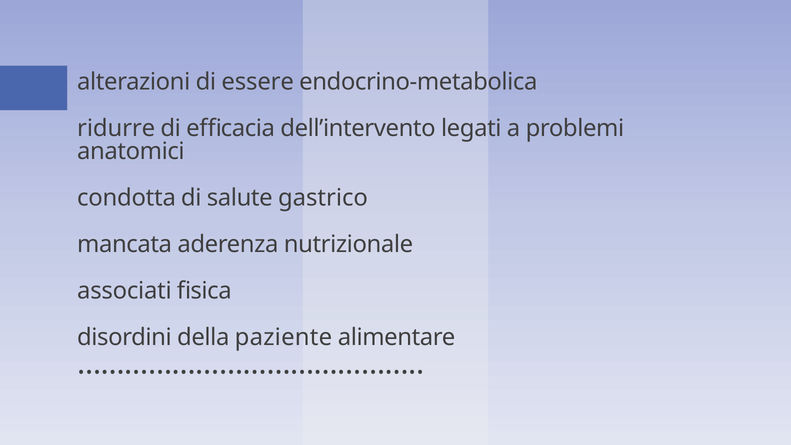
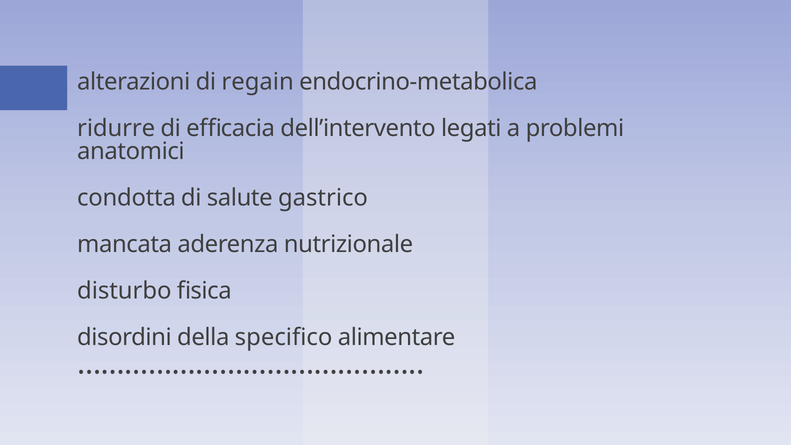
essere: essere -> regain (258, 82)
associati: associati -> disturbo (124, 291)
paziente: paziente -> specifico (284, 337)
